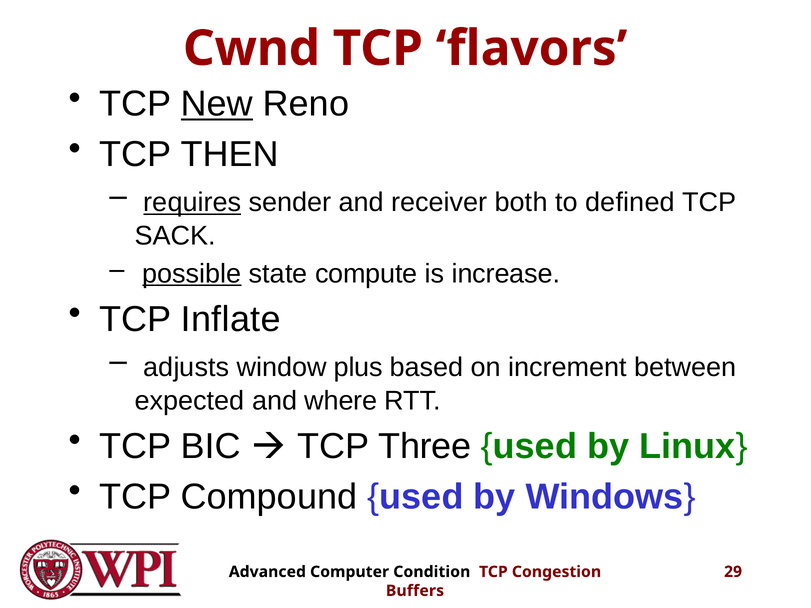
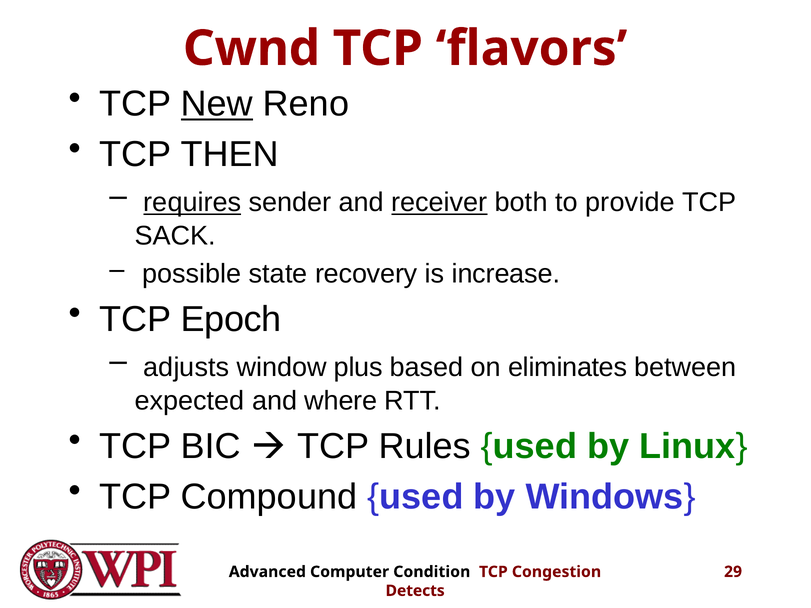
receiver underline: none -> present (439, 203)
defined: defined -> provide (630, 203)
possible underline: present -> none (192, 274)
compute: compute -> recovery (366, 274)
Inflate: Inflate -> Epoch (231, 319)
increment: increment -> eliminates (568, 368)
Three: Three -> Rules (425, 447)
Buffers: Buffers -> Detects (415, 591)
